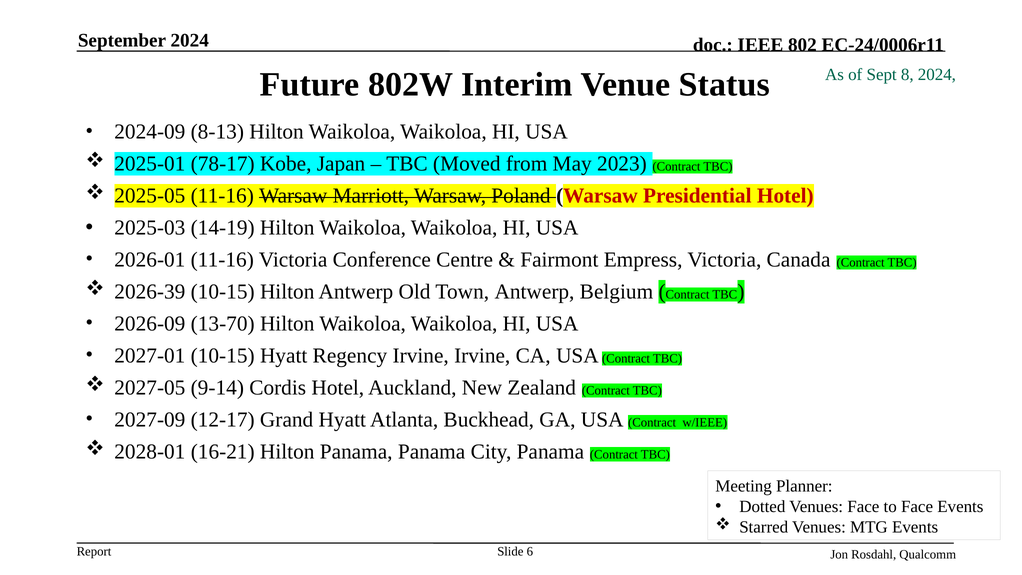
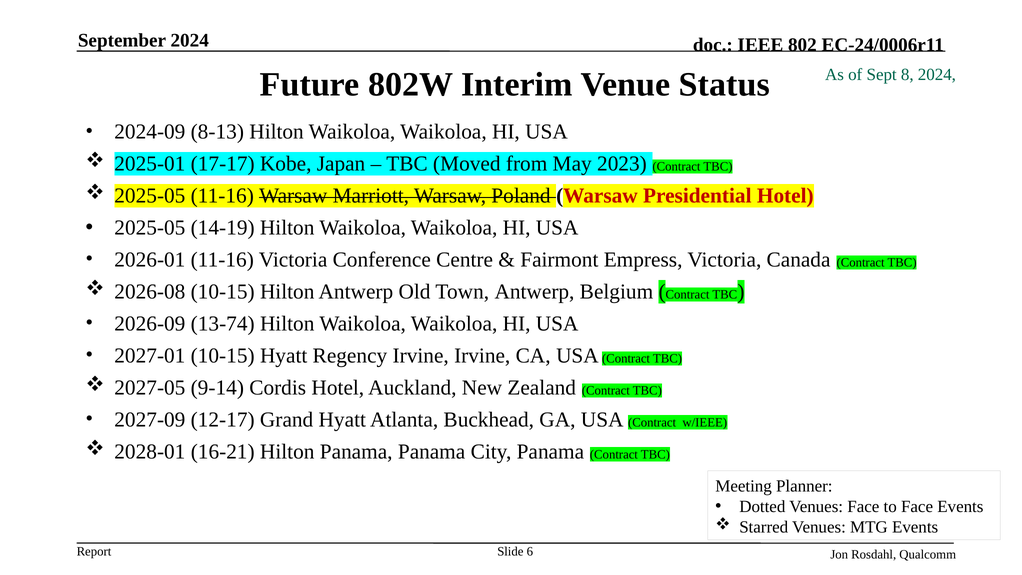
78-17: 78-17 -> 17-17 (223, 164)
2025-03: 2025-03 -> 2025-05 (150, 228)
2026-39: 2026-39 -> 2026-08 (150, 292)
13-70: 13-70 -> 13-74 (223, 324)
